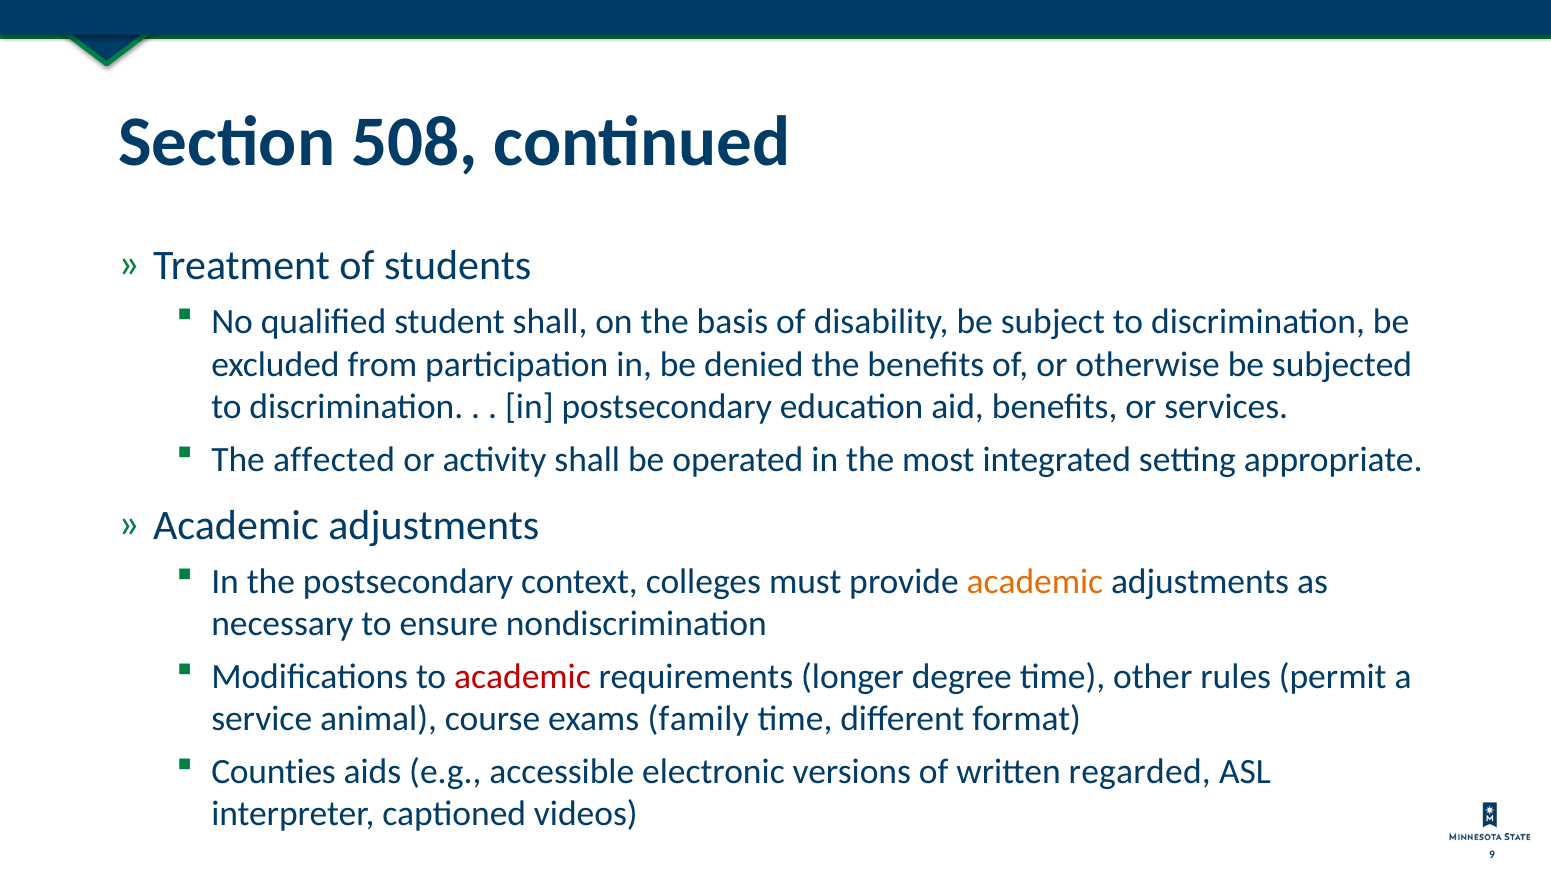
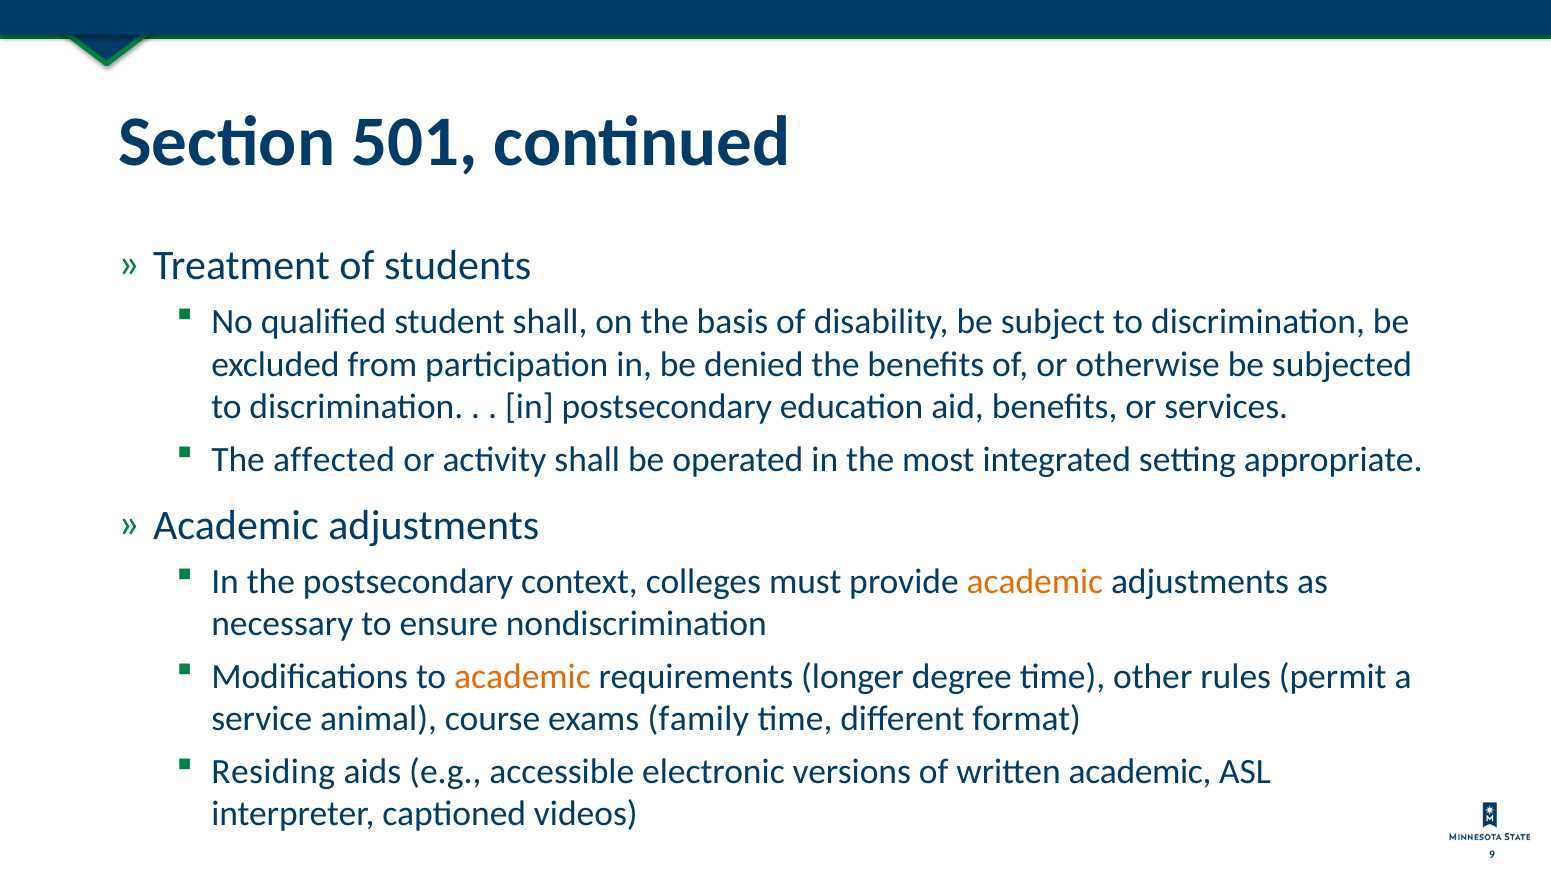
508: 508 -> 501 (414, 142)
academic colour: red -> orange (523, 677)
Counties: Counties -> Residing (273, 772)
written regarded: regarded -> academic (1140, 772)
